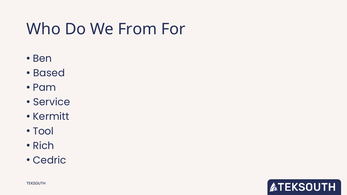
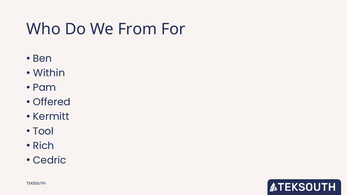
Based: Based -> Within (49, 73)
Service: Service -> Offered (52, 102)
